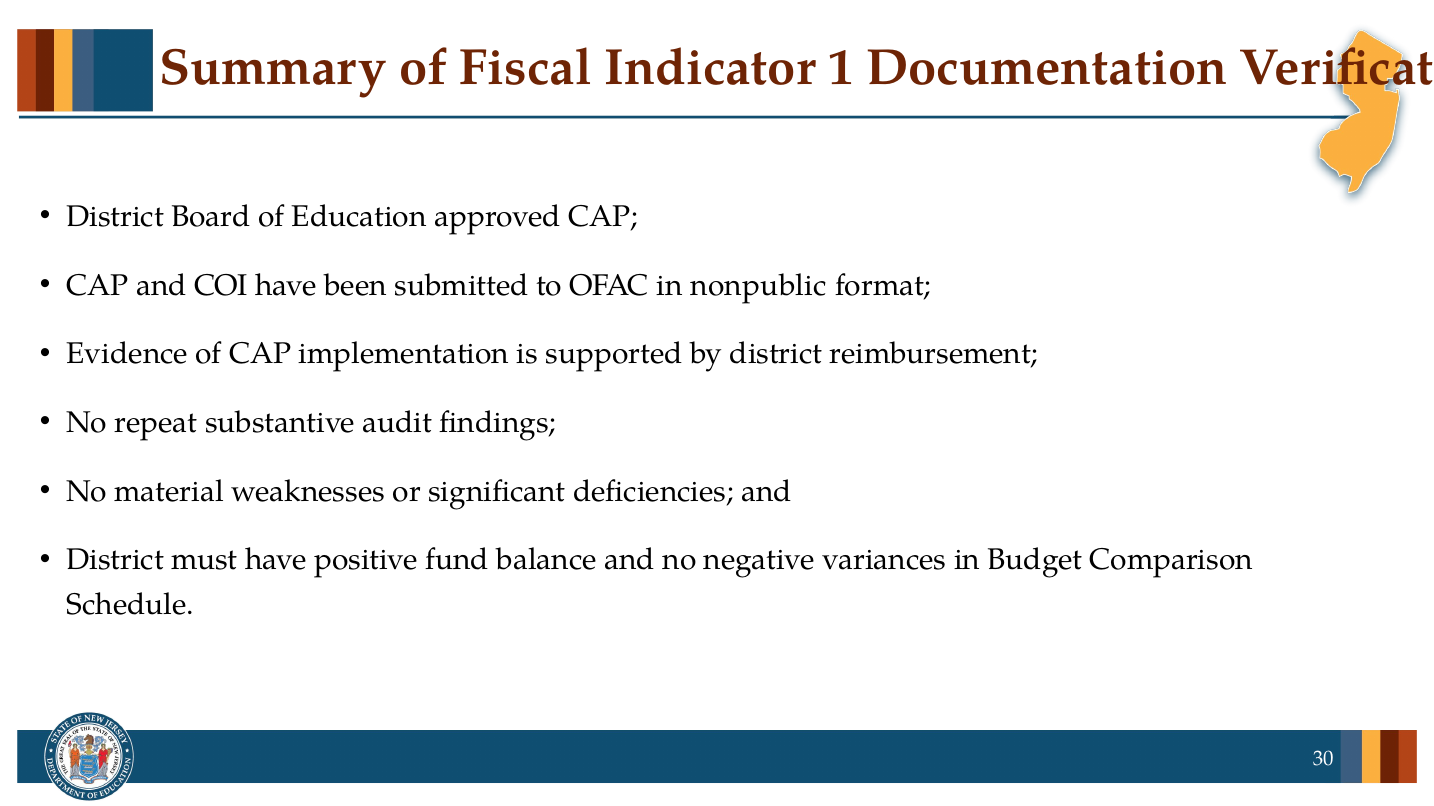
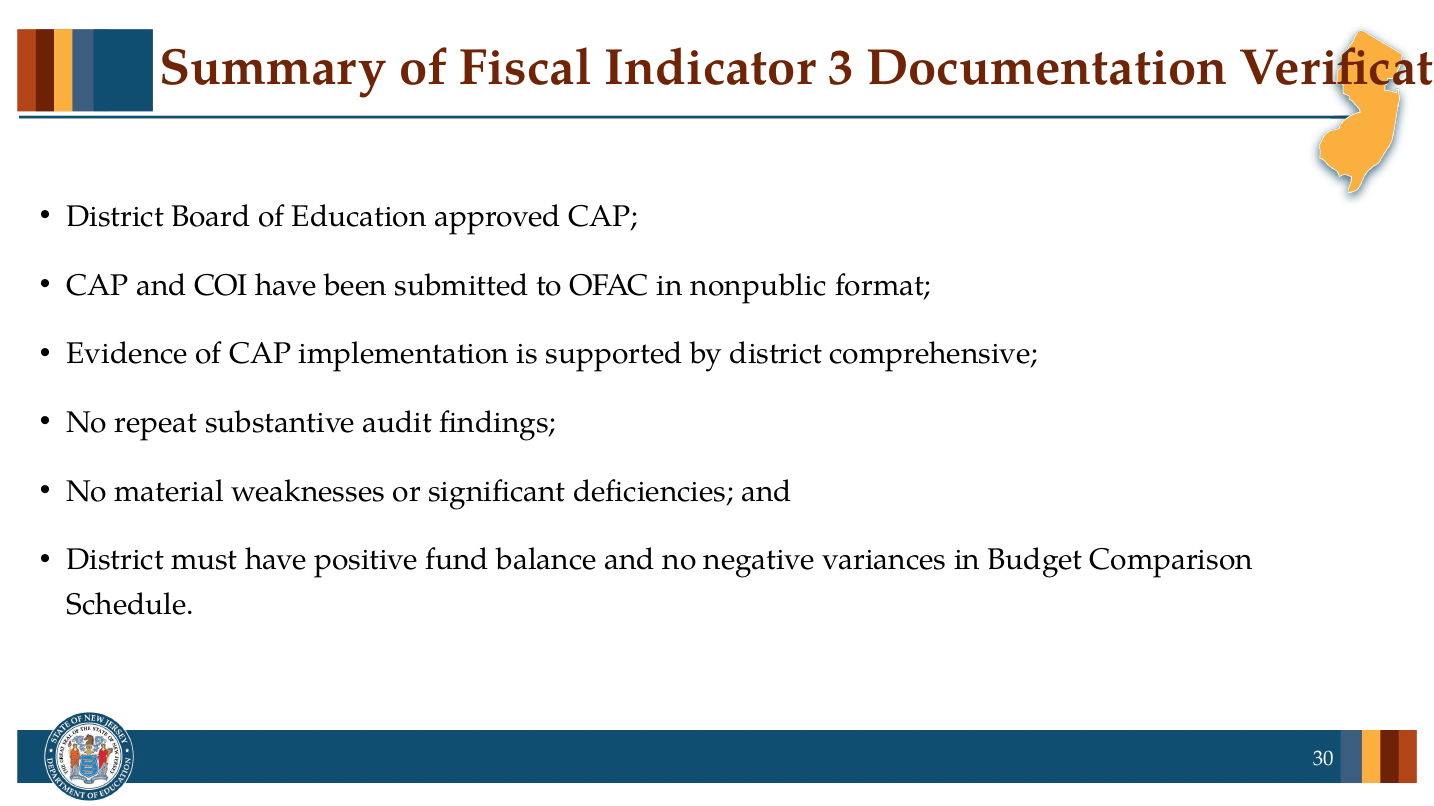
1: 1 -> 3 (841, 68)
reimbursement: reimbursement -> comprehensive (934, 354)
